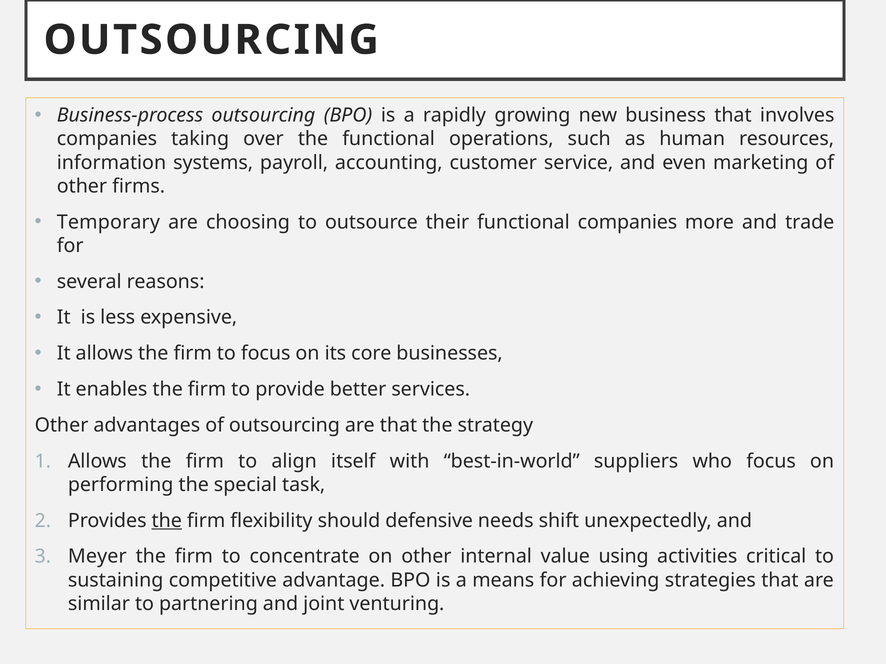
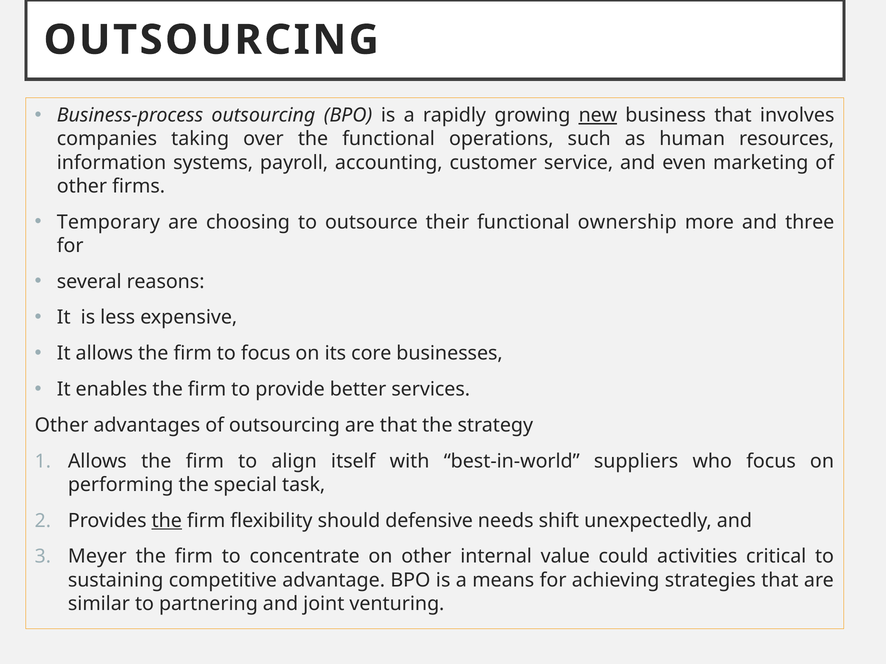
new underline: none -> present (598, 115)
functional companies: companies -> ownership (627, 222)
trade: trade -> three (810, 222)
using: using -> could (624, 557)
